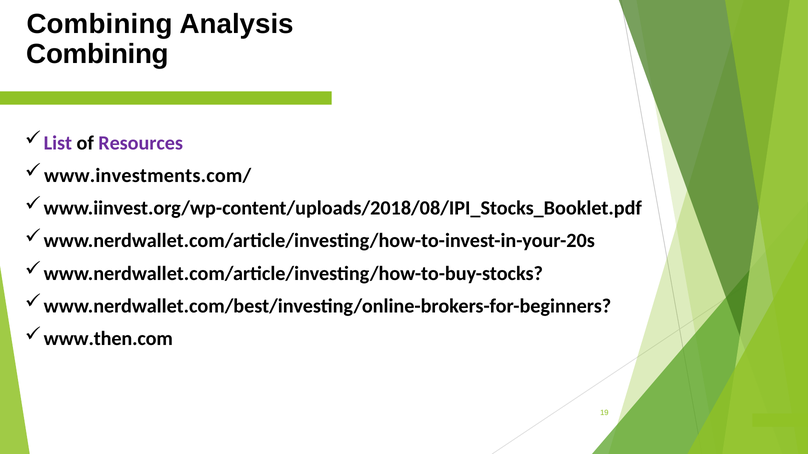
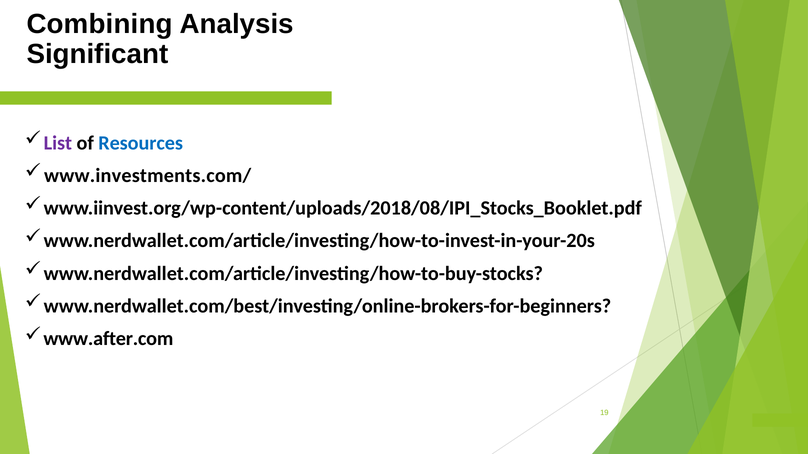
Combining: Combining -> Significant (97, 54)
Resources colour: purple -> blue (141, 143)
www.then.com: www.then.com -> www.after.com (108, 339)
